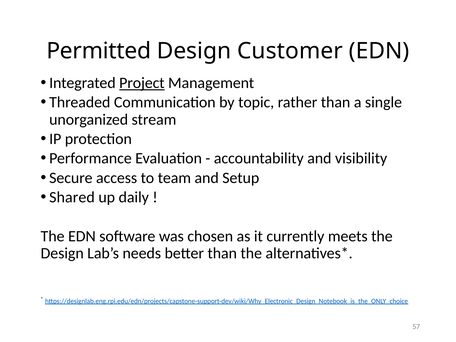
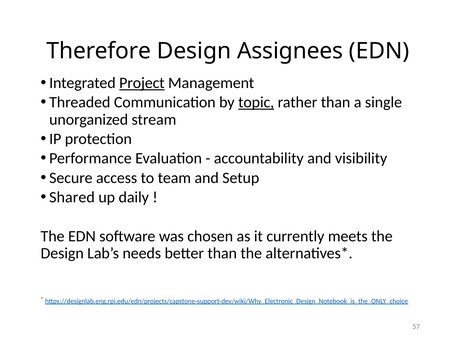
Permitted: Permitted -> Therefore (99, 51)
Customer: Customer -> Assignees (290, 51)
topic underline: none -> present (256, 102)
